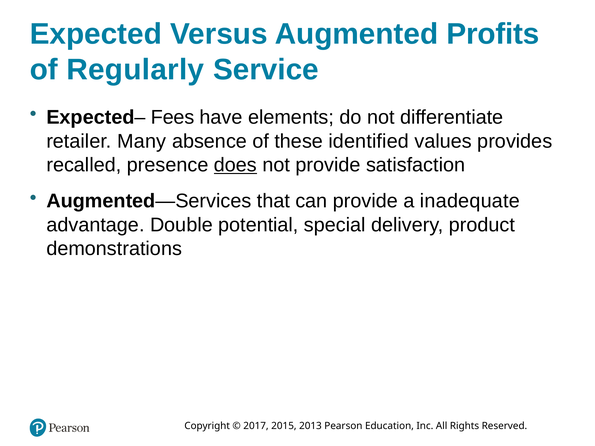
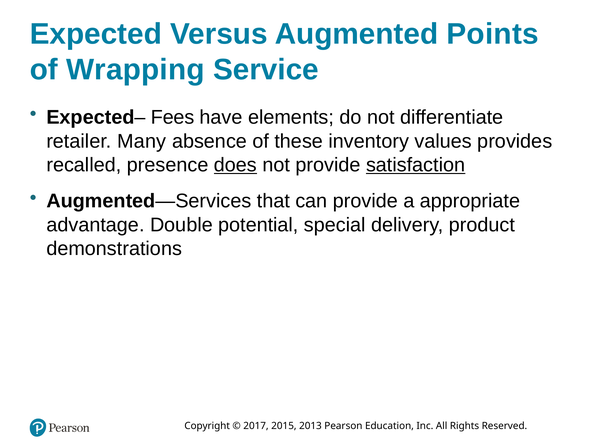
Profits: Profits -> Points (493, 34)
Regularly: Regularly -> Wrapping (135, 70)
identified: identified -> inventory (369, 141)
satisfaction underline: none -> present (416, 165)
inadequate: inadequate -> appropriate (470, 201)
